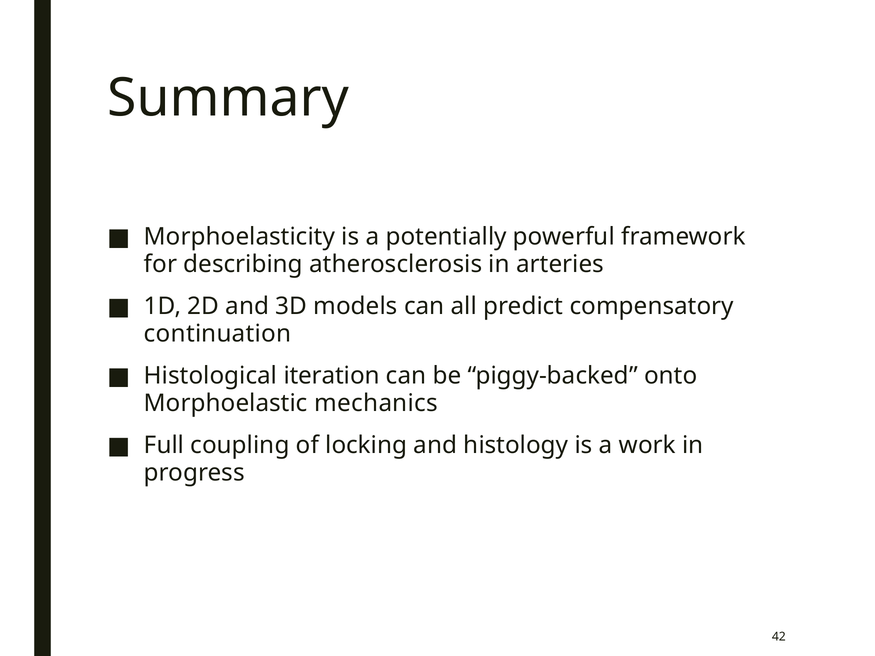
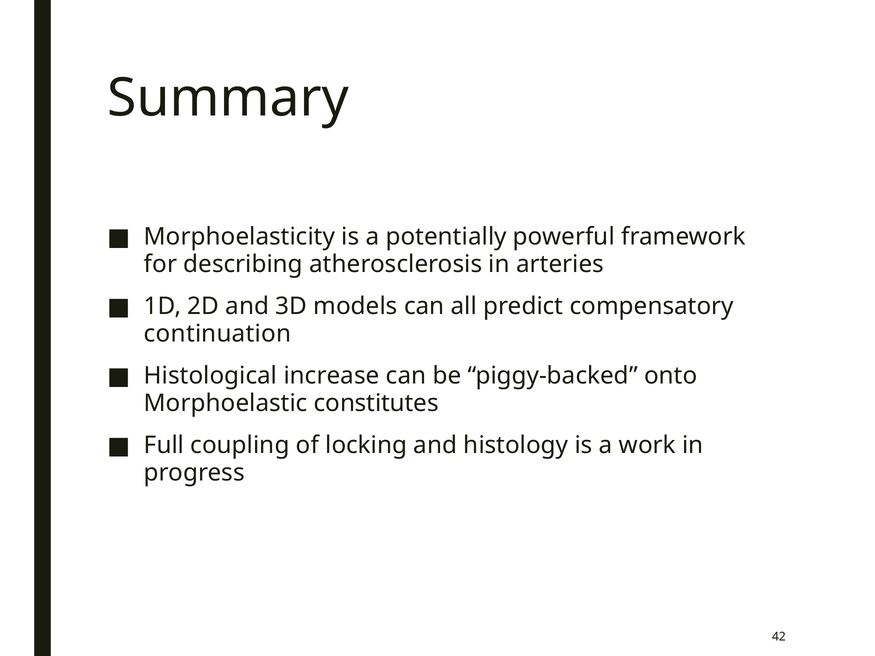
iteration: iteration -> increase (332, 376)
mechanics: mechanics -> constitutes (376, 403)
